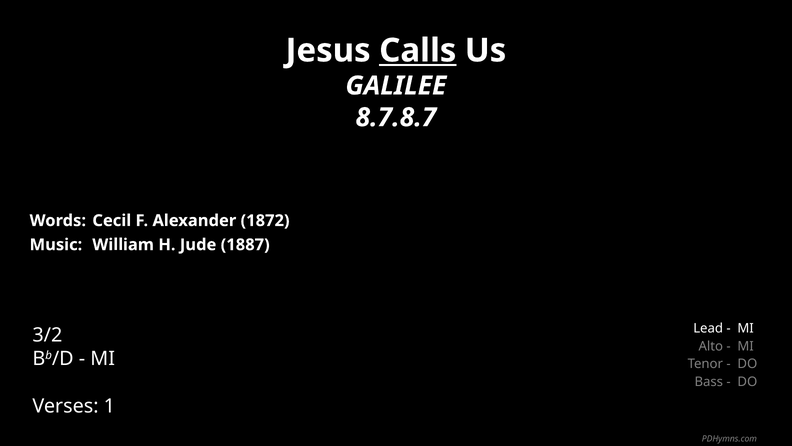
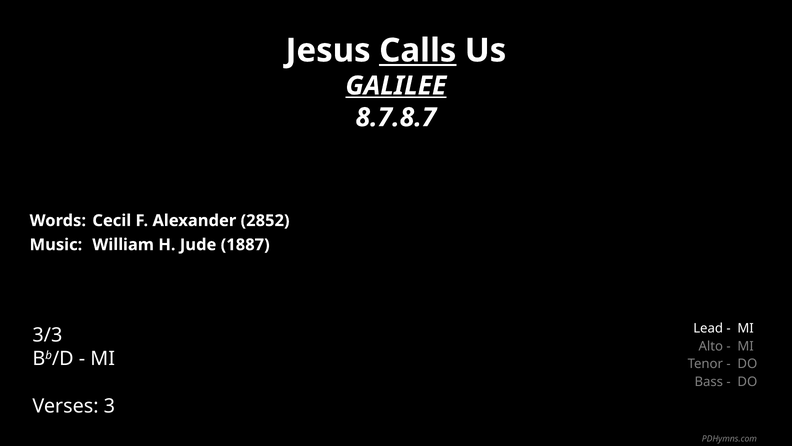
GALILEE underline: none -> present (396, 86)
1872: 1872 -> 2852 (265, 220)
3/2: 3/2 -> 3/3 (47, 335)
1: 1 -> 3 (109, 406)
